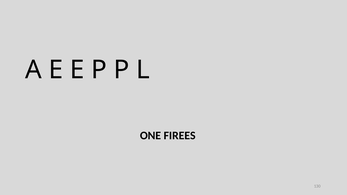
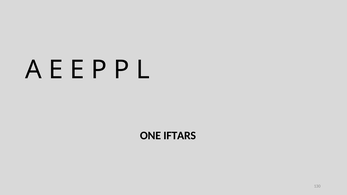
FIREES: FIREES -> IFTARS (180, 136)
